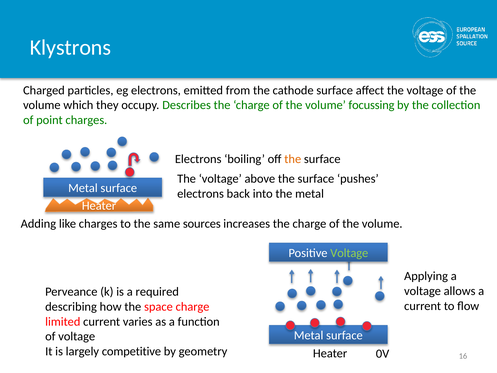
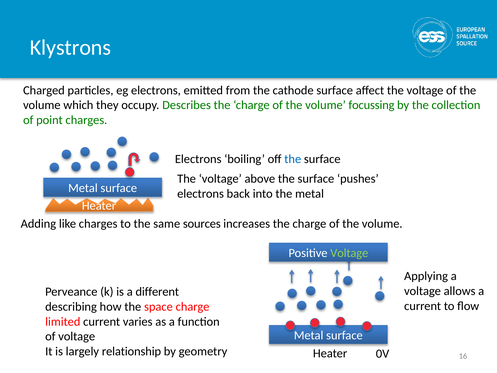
the colour: orange -> blue (293, 159)
required: required -> different (157, 292)
competitive: competitive -> relationship (131, 351)
